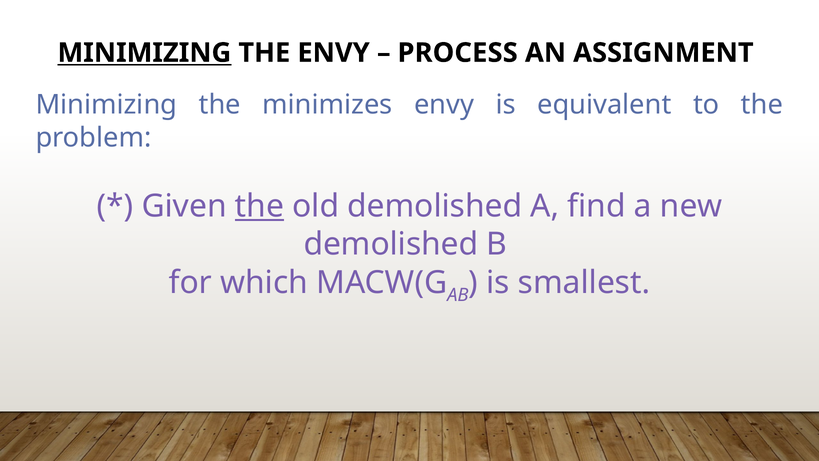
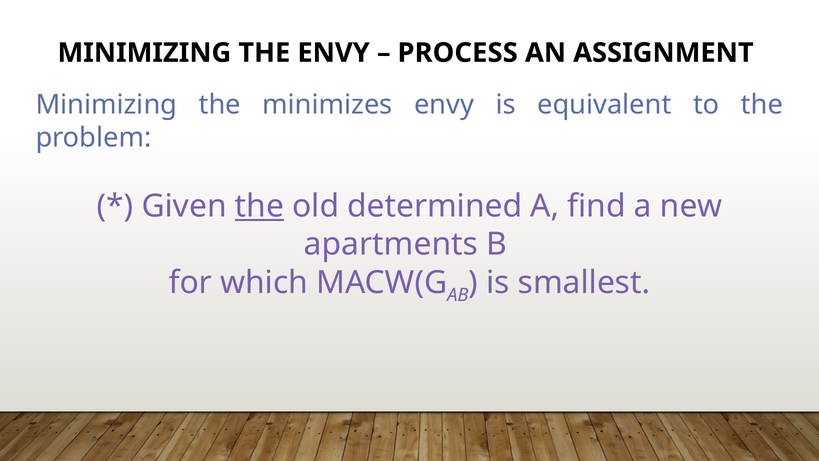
MINIMIZING underline: present -> none (144, 53)
old demolished: demolished -> determined (435, 206)
demolished: demolished -> apartments (391, 244)
